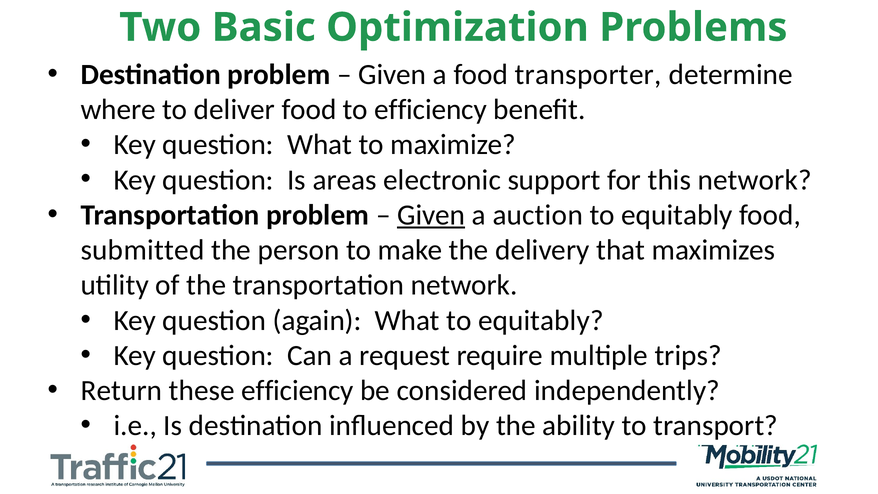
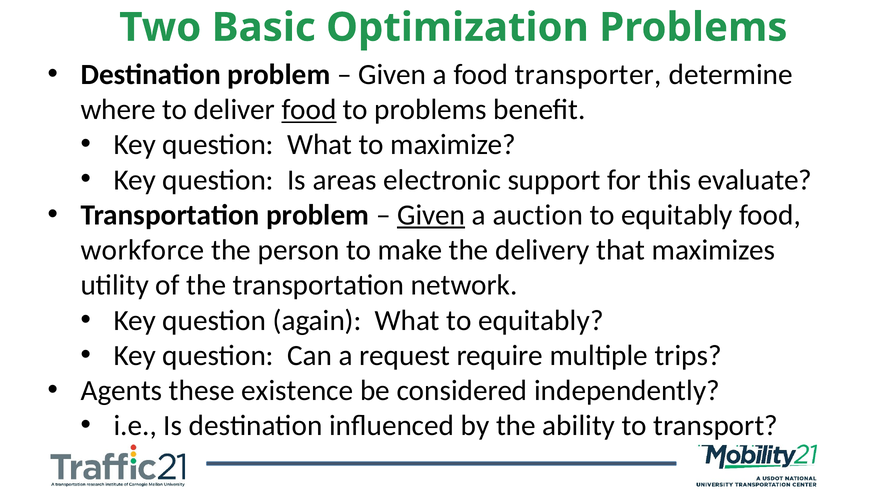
food underline: none -> present (309, 110)
to efficiency: efficiency -> problems (431, 110)
this network: network -> evaluate (755, 180)
submitted: submitted -> workforce (143, 250)
Return: Return -> Agents (121, 391)
these efficiency: efficiency -> existence (297, 391)
